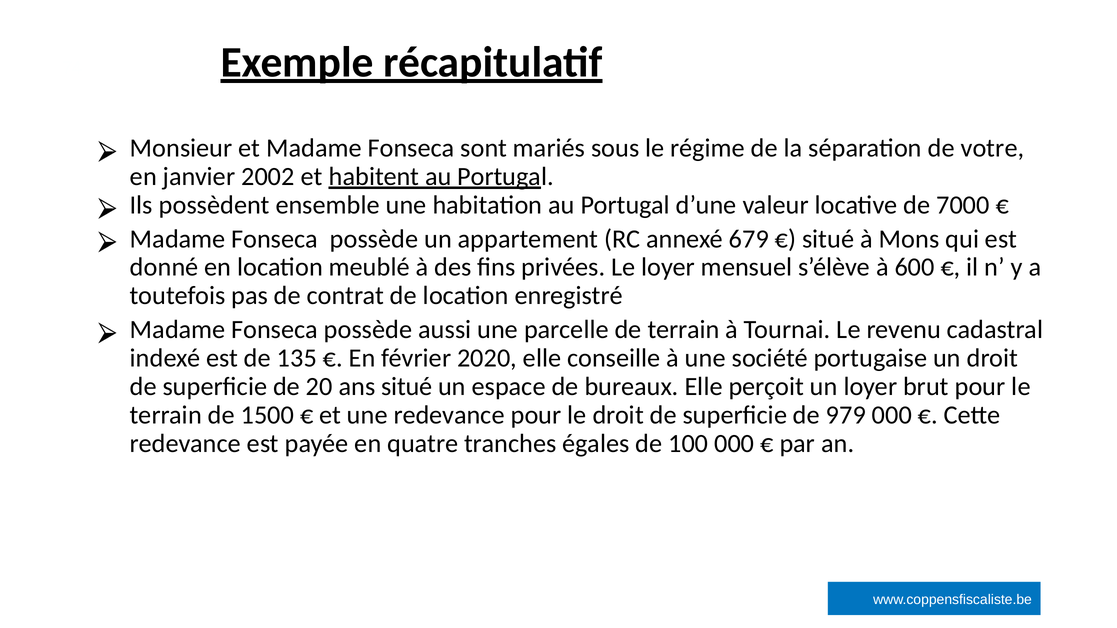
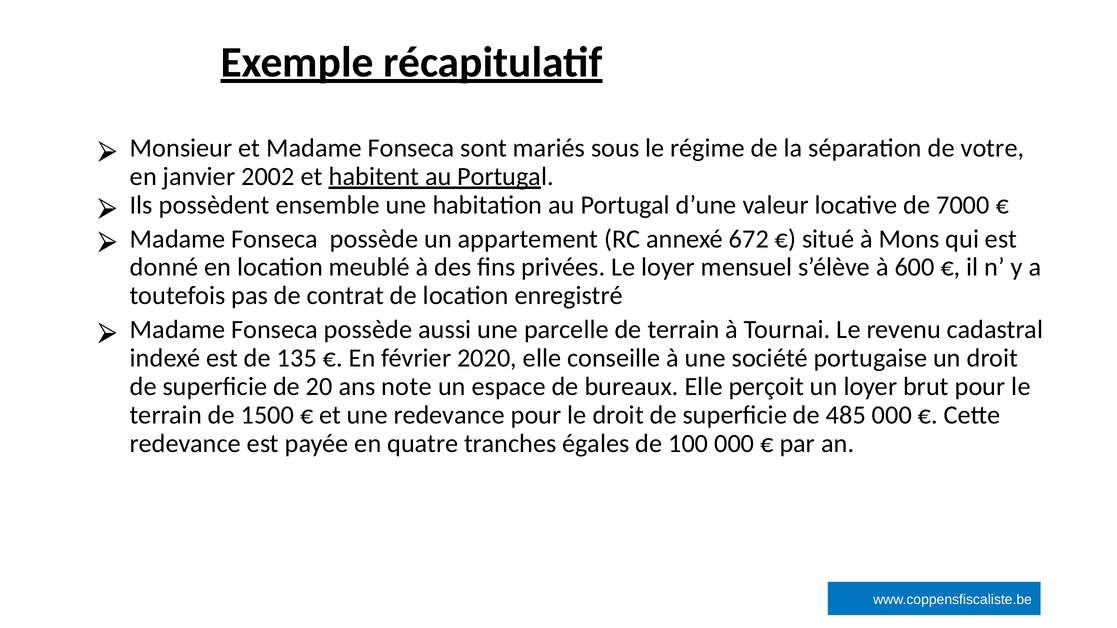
679: 679 -> 672 (749, 239)
ans situé: situé -> note (407, 387)
979: 979 -> 485 (846, 415)
